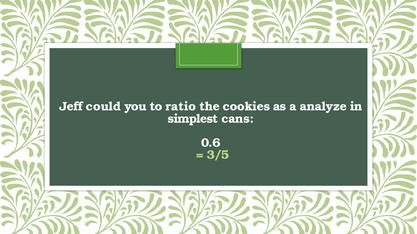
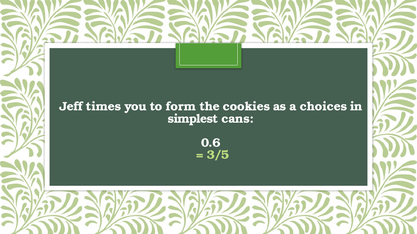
could: could -> times (104, 107)
ratio: ratio -> form (181, 107)
analyze: analyze -> choices (323, 107)
